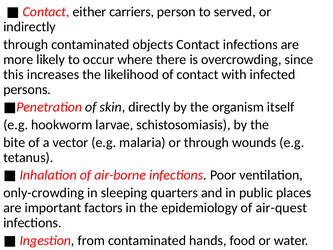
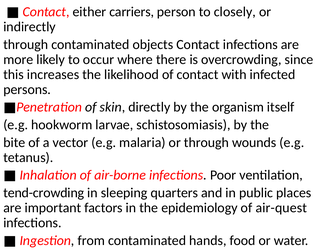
served: served -> closely (235, 12)
only-crowding: only-crowding -> tend-crowding (44, 193)
